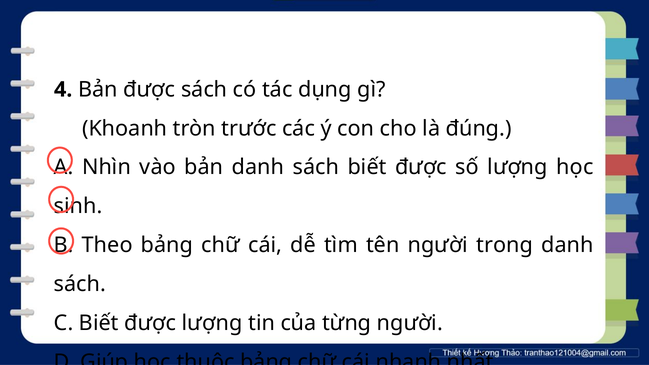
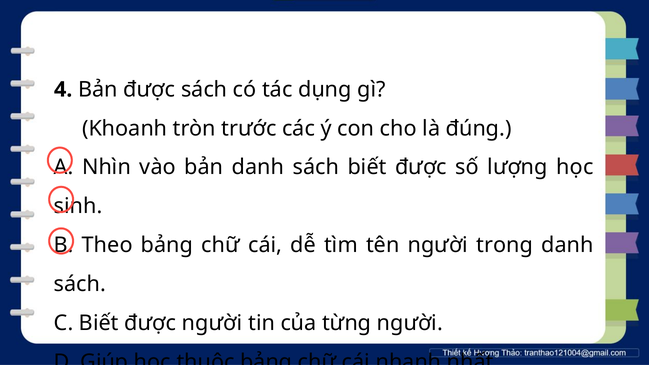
được lượng: lượng -> người (212, 323)
